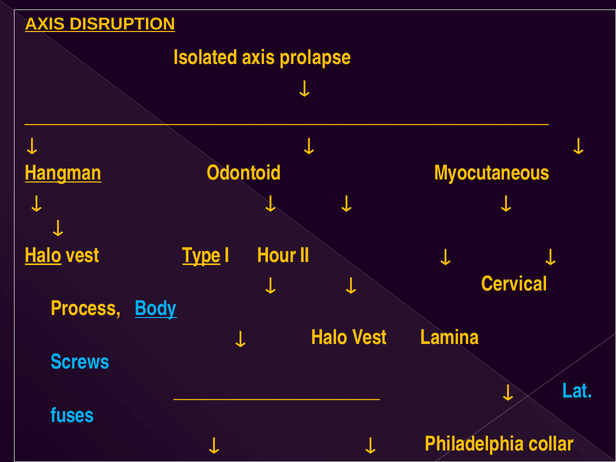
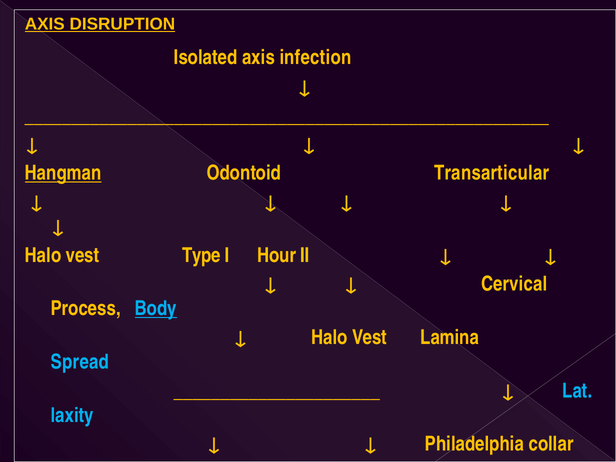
prolapse: prolapse -> infection (315, 57)
Myocutaneous: Myocutaneous -> Transarticular (492, 173)
Halo underline: present -> none (43, 255)
Type underline: present -> none (201, 255)
Screws: Screws -> Spread (80, 362)
fuses: fuses -> laxity (72, 415)
